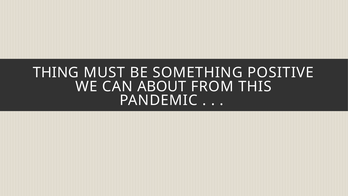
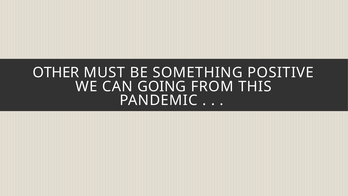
THING: THING -> OTHER (56, 72)
ABOUT: ABOUT -> GOING (162, 86)
